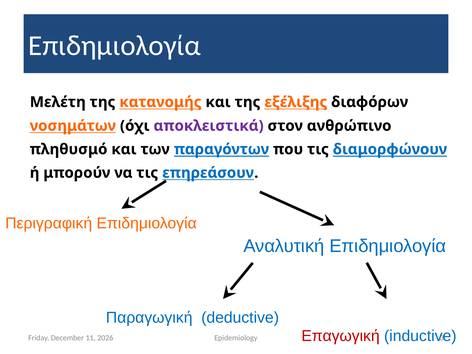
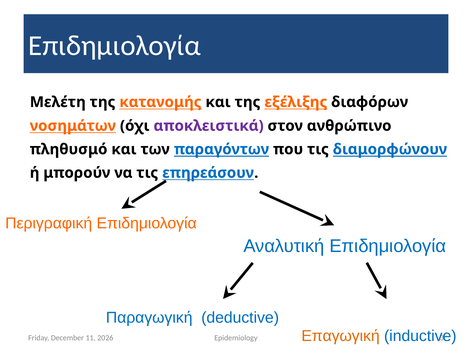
Επαγωγική colour: red -> orange (341, 336)
